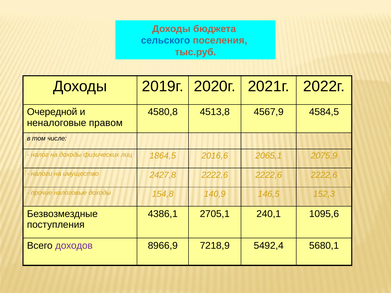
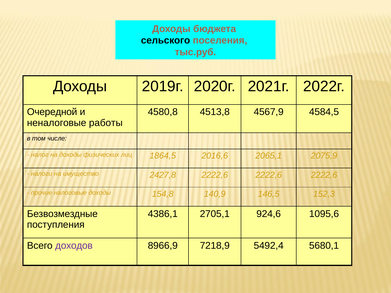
сельского colour: blue -> black (166, 41)
правом: правом -> работы (106, 123)
240,1: 240,1 -> 924,6 (269, 214)
